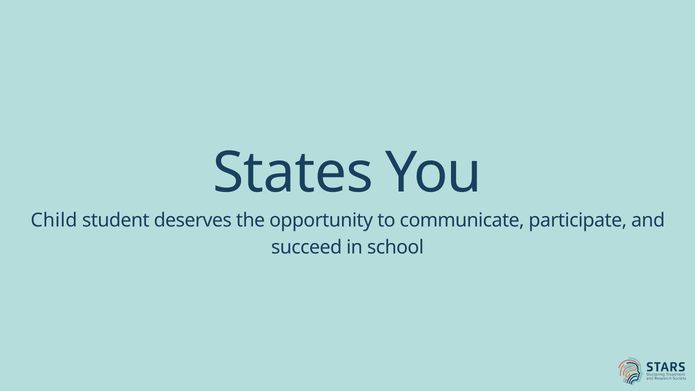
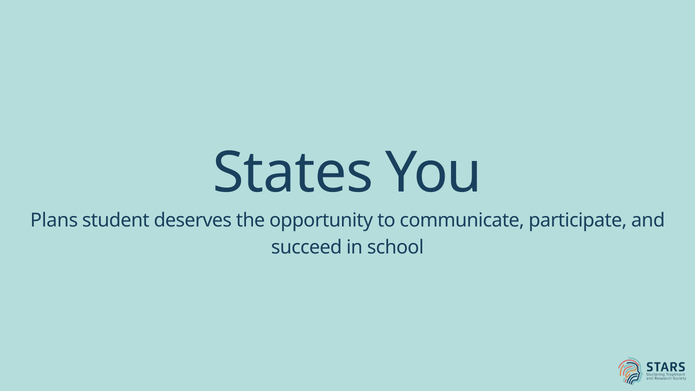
Child: Child -> Plans (54, 220)
